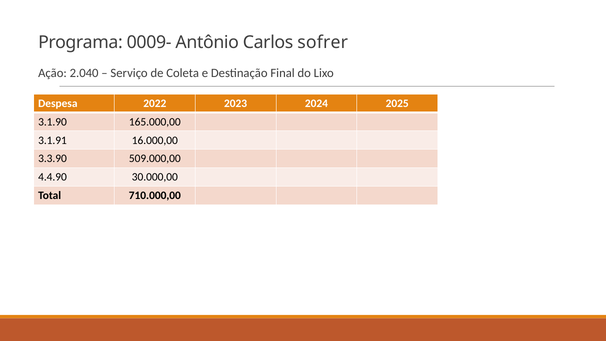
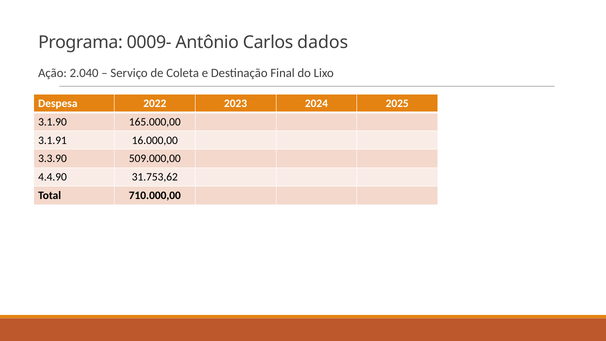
sofrer: sofrer -> dados (323, 42)
30.000,00: 30.000,00 -> 31.753,62 (155, 177)
